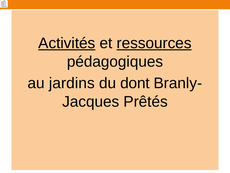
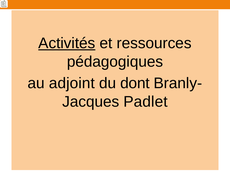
ressources underline: present -> none (154, 43)
jardins: jardins -> adjoint (72, 83)
Prêtés: Prêtés -> Padlet (146, 101)
